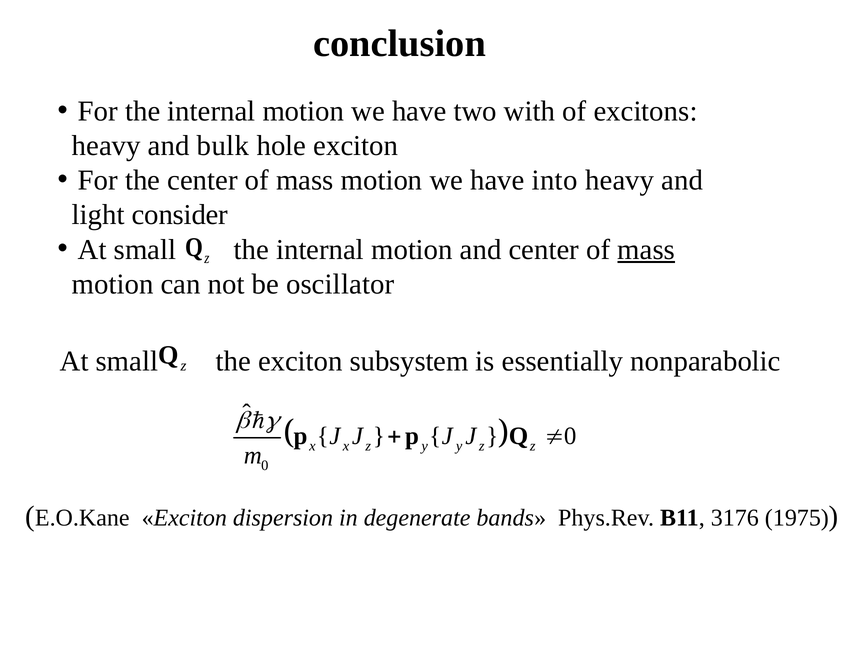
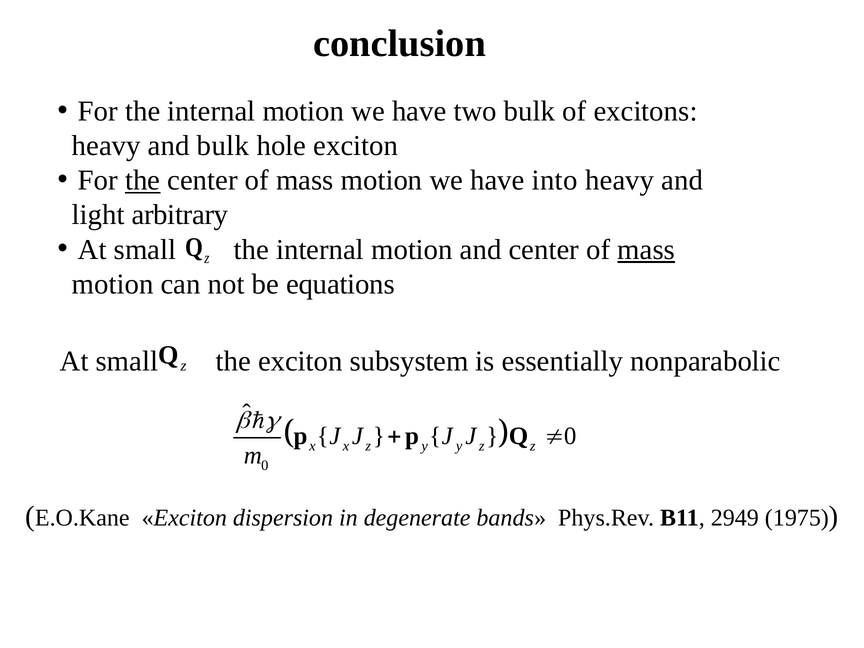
two with: with -> bulk (530, 111)
the underline: none -> present (143, 180)
consider: consider -> arbitrary (180, 215)
oscillator: oscillator -> equations (340, 284)
3176: 3176 -> 2949 (735, 518)
